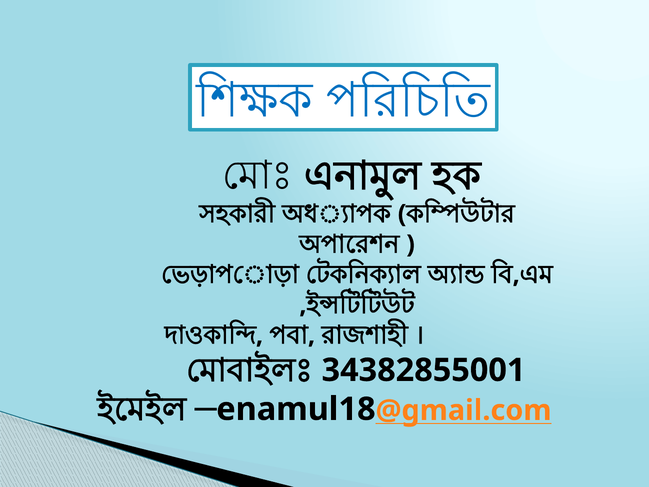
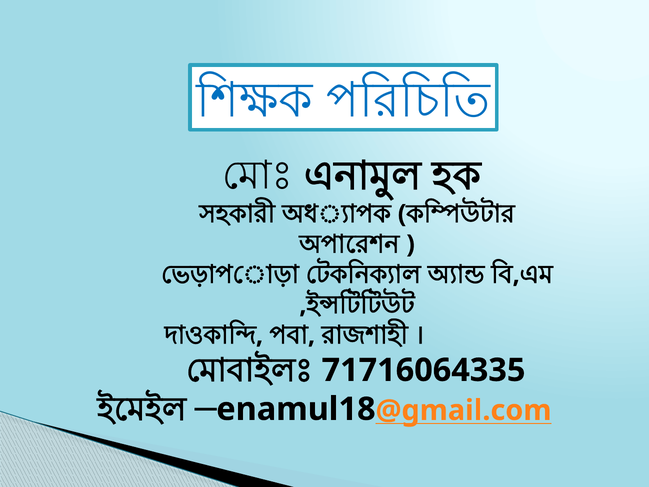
34382855001: 34382855001 -> 71716064335 (424, 370)
